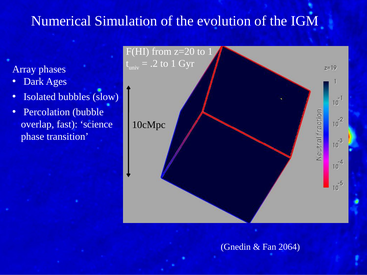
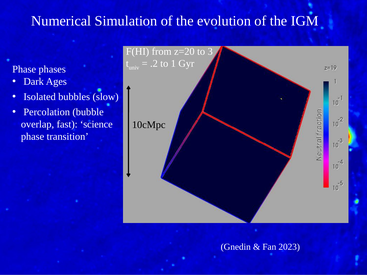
z=20 to 1: 1 -> 3 (210, 51)
Array: Array -> Phase (24, 69)
2064: 2064 -> 2023 (289, 247)
